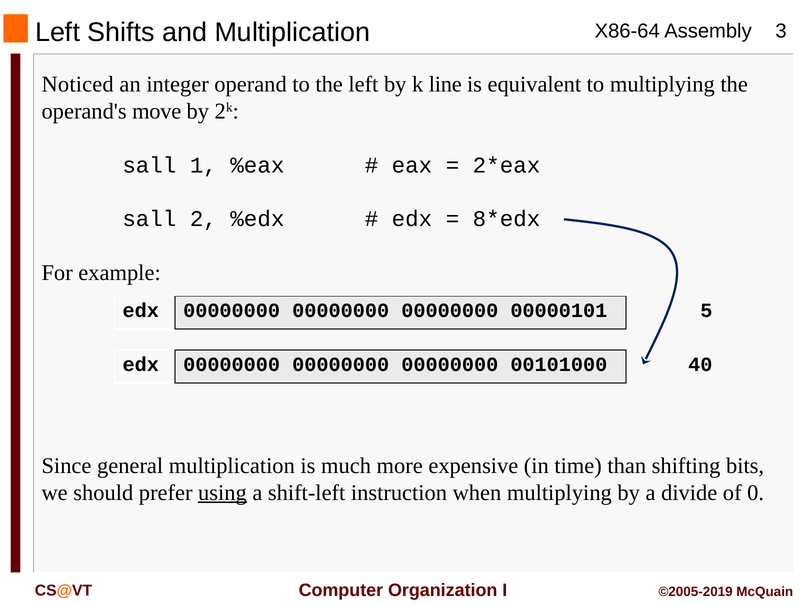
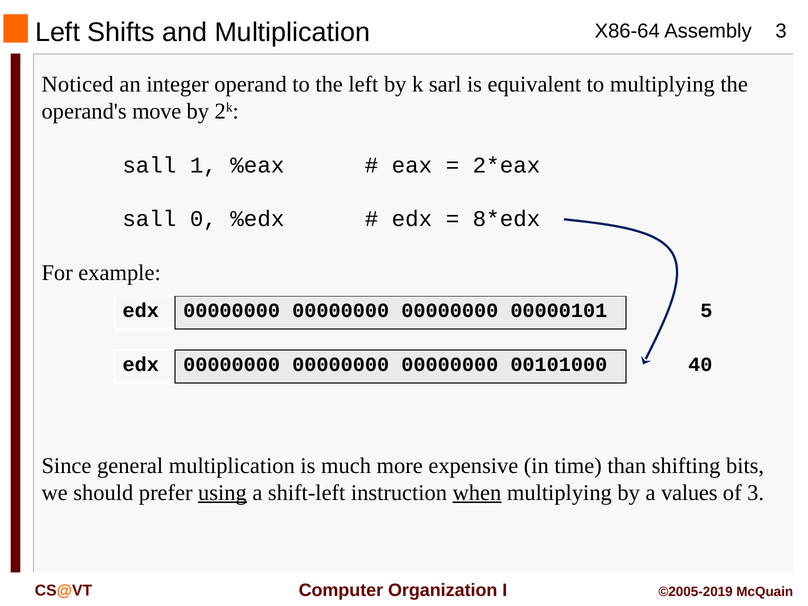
line: line -> sarl (445, 84)
2: 2 -> 0 (203, 219)
when underline: none -> present (477, 493)
divide: divide -> values (689, 493)
of 0: 0 -> 3 (756, 493)
